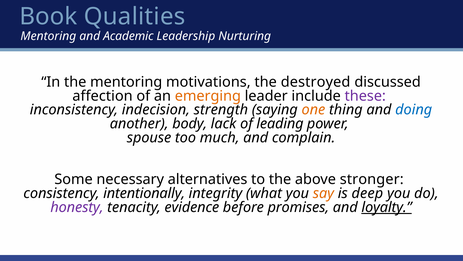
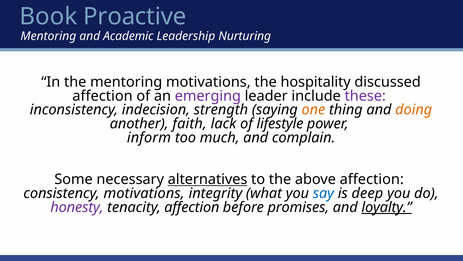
Qualities: Qualities -> Proactive (135, 16)
destroyed: destroyed -> hospitality (316, 82)
emerging colour: orange -> purple (208, 96)
doing colour: blue -> orange (414, 110)
body: body -> faith (190, 124)
leading: leading -> lifestyle (280, 124)
spouse: spouse -> inform (149, 137)
alternatives underline: none -> present (208, 179)
above stronger: stronger -> affection (372, 179)
consistency intentionally: intentionally -> motivations (144, 193)
say colour: orange -> blue (323, 193)
tenacity evidence: evidence -> affection (192, 207)
